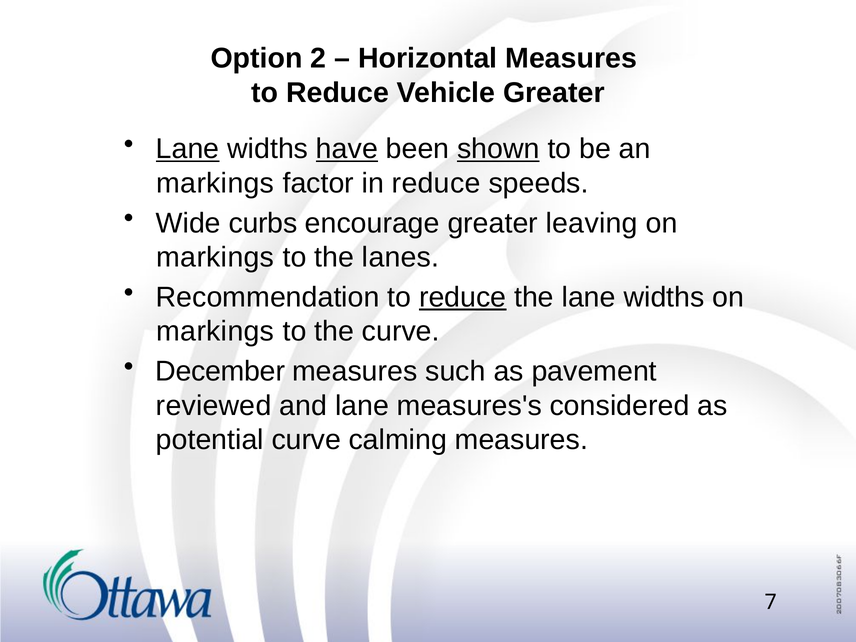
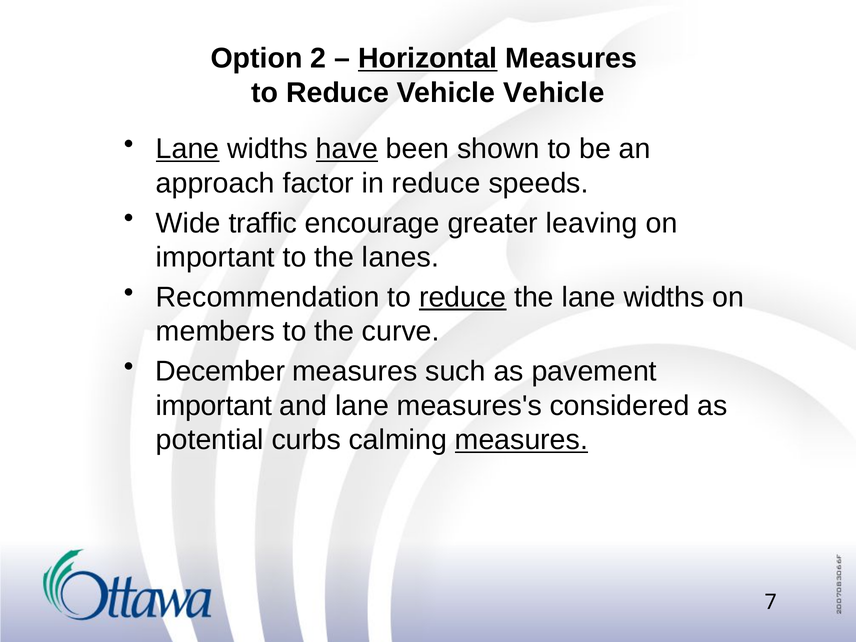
Horizontal underline: none -> present (428, 58)
Vehicle Greater: Greater -> Vehicle (554, 93)
shown underline: present -> none (498, 149)
markings: markings -> approach (215, 183)
curbs: curbs -> traffic (263, 223)
markings: markings -> important (215, 257)
markings: markings -> members (215, 331)
reviewed: reviewed -> important (214, 406)
potential curve: curve -> curbs (306, 440)
measures underline: none -> present (521, 440)
